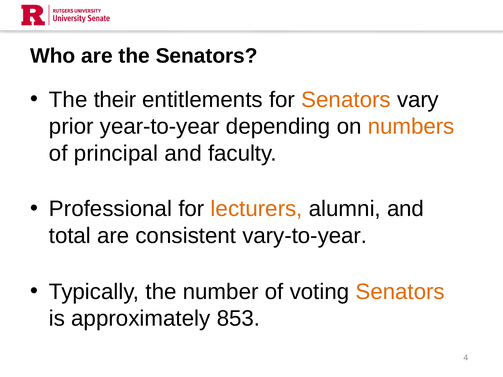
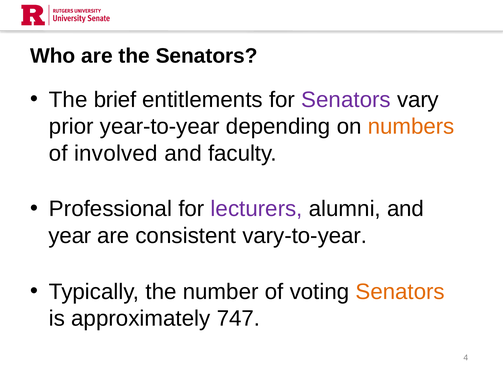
their: their -> brief (115, 100)
Senators colour: orange -> purple (346, 100)
principal: principal -> involved (116, 153)
lecturers colour: orange -> purple (257, 209)
total: total -> year (70, 236)
853: 853 -> 747 (238, 319)
